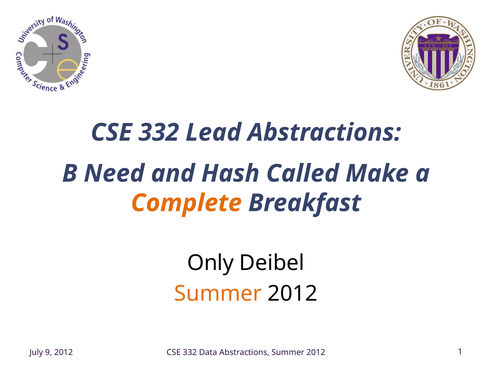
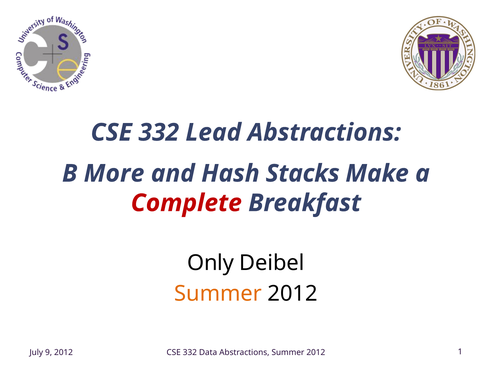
Need: Need -> More (114, 173)
Called: Called -> Stacks (303, 173)
Complete colour: orange -> red (186, 203)
